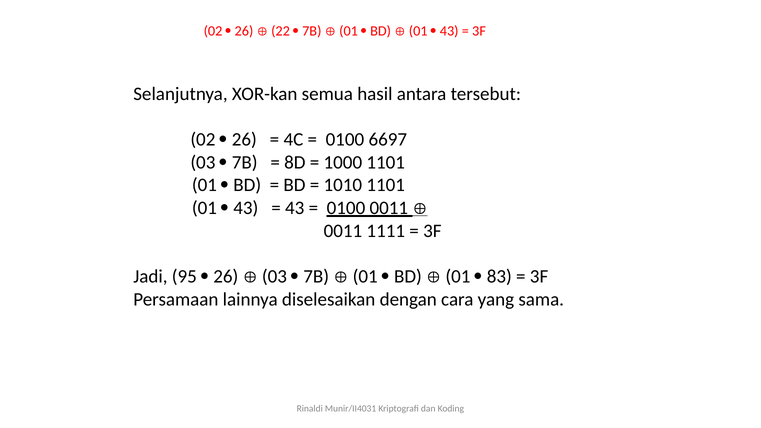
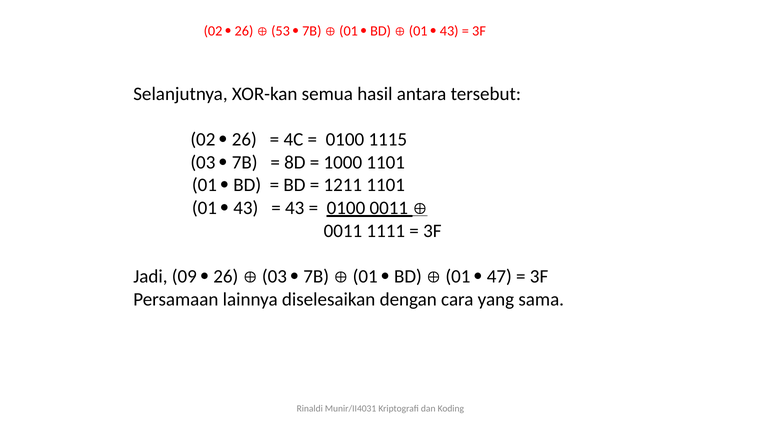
22: 22 -> 53 (281, 31)
6697: 6697 -> 1115 (388, 140)
1010: 1010 -> 1211 (343, 185)
95: 95 -> 09 (184, 276)
83: 83 -> 47 (499, 276)
